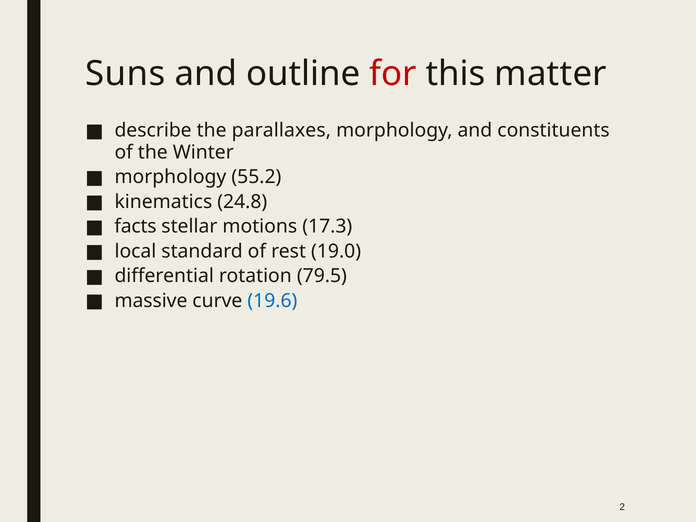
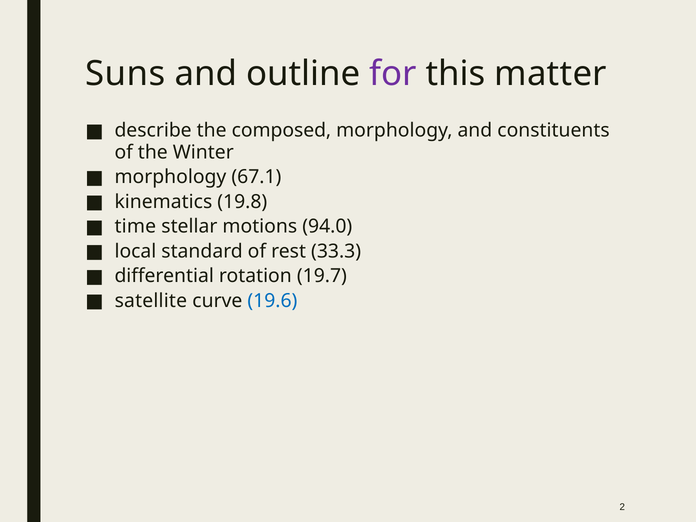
for colour: red -> purple (393, 74)
parallaxes: parallaxes -> composed (281, 131)
55.2: 55.2 -> 67.1 (256, 177)
24.8: 24.8 -> 19.8 (242, 202)
facts: facts -> time (135, 227)
17.3: 17.3 -> 94.0 (327, 227)
19.0: 19.0 -> 33.3 (336, 251)
79.5: 79.5 -> 19.7 (322, 276)
massive: massive -> satellite (151, 301)
